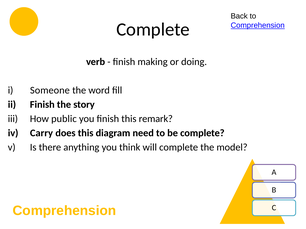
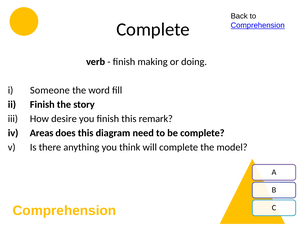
public: public -> desire (64, 119)
Carry: Carry -> Areas (42, 133)
